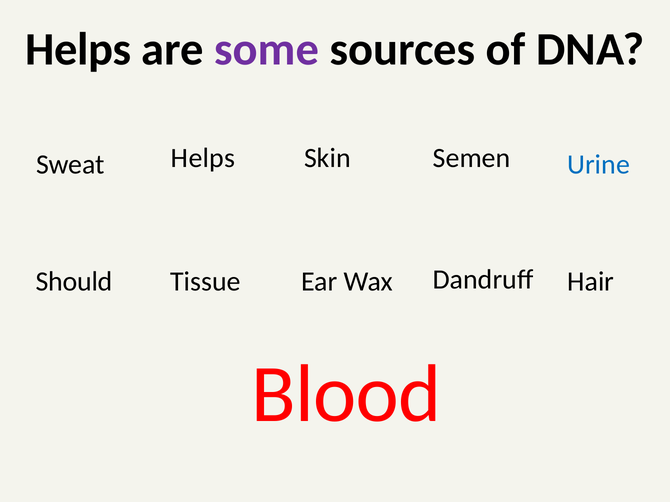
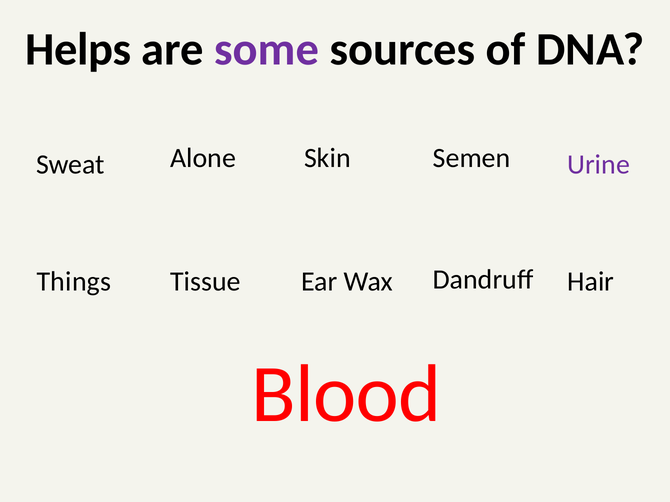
Helps: Helps -> Alone (203, 158)
Urine colour: blue -> purple (599, 165)
Should: Should -> Things (74, 282)
